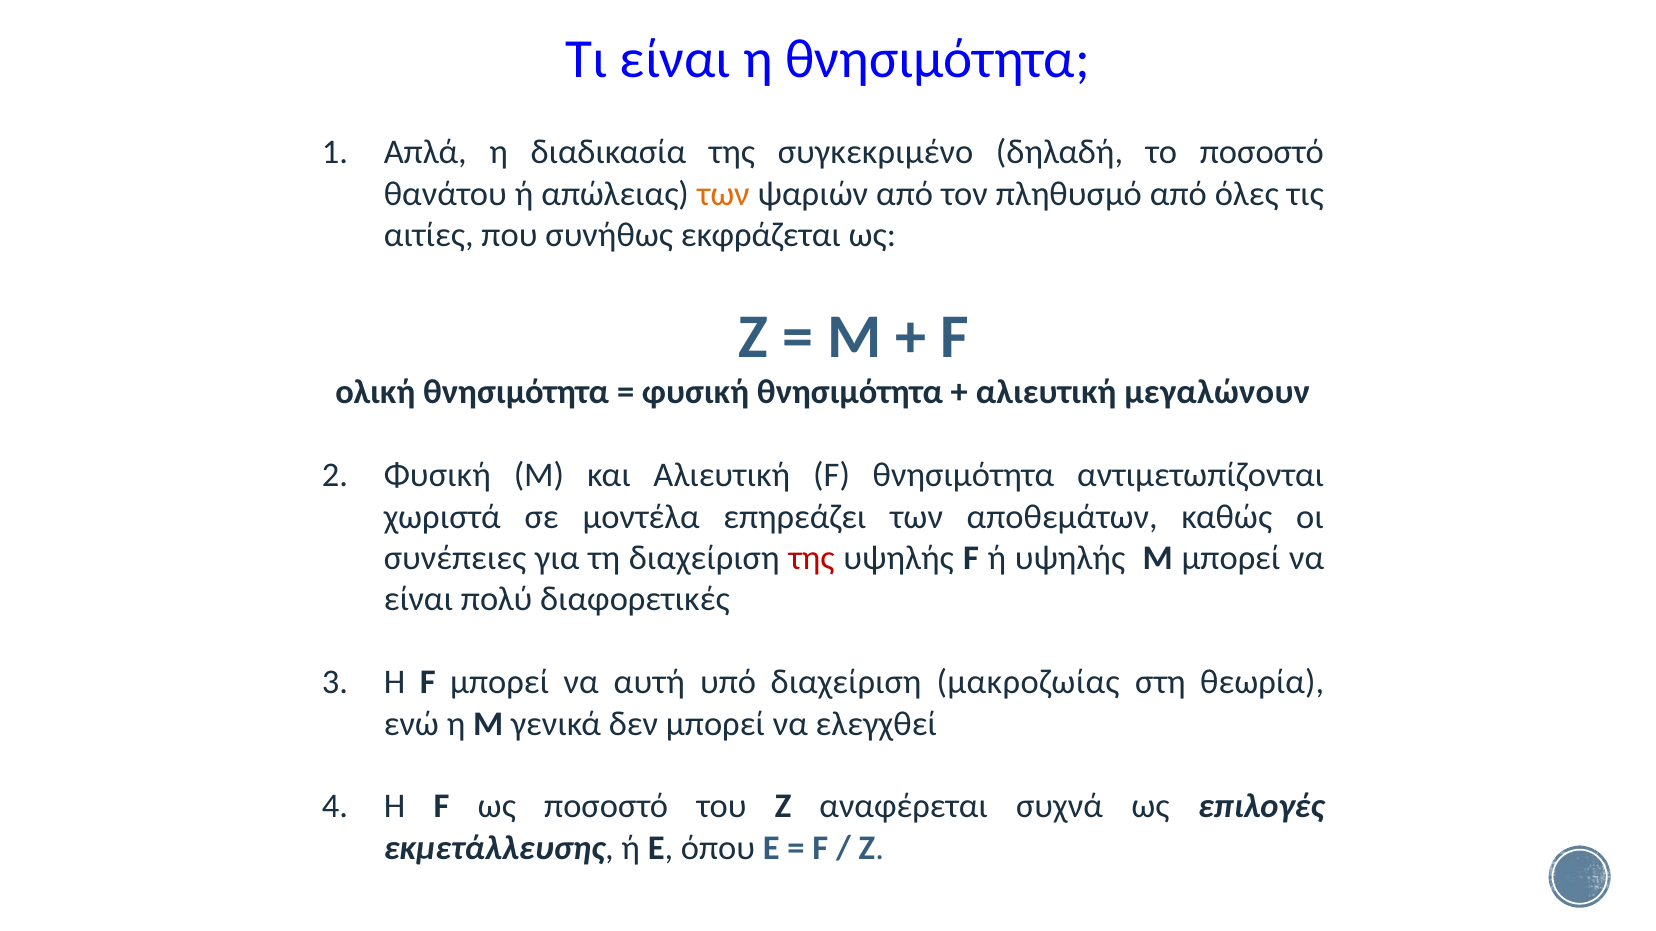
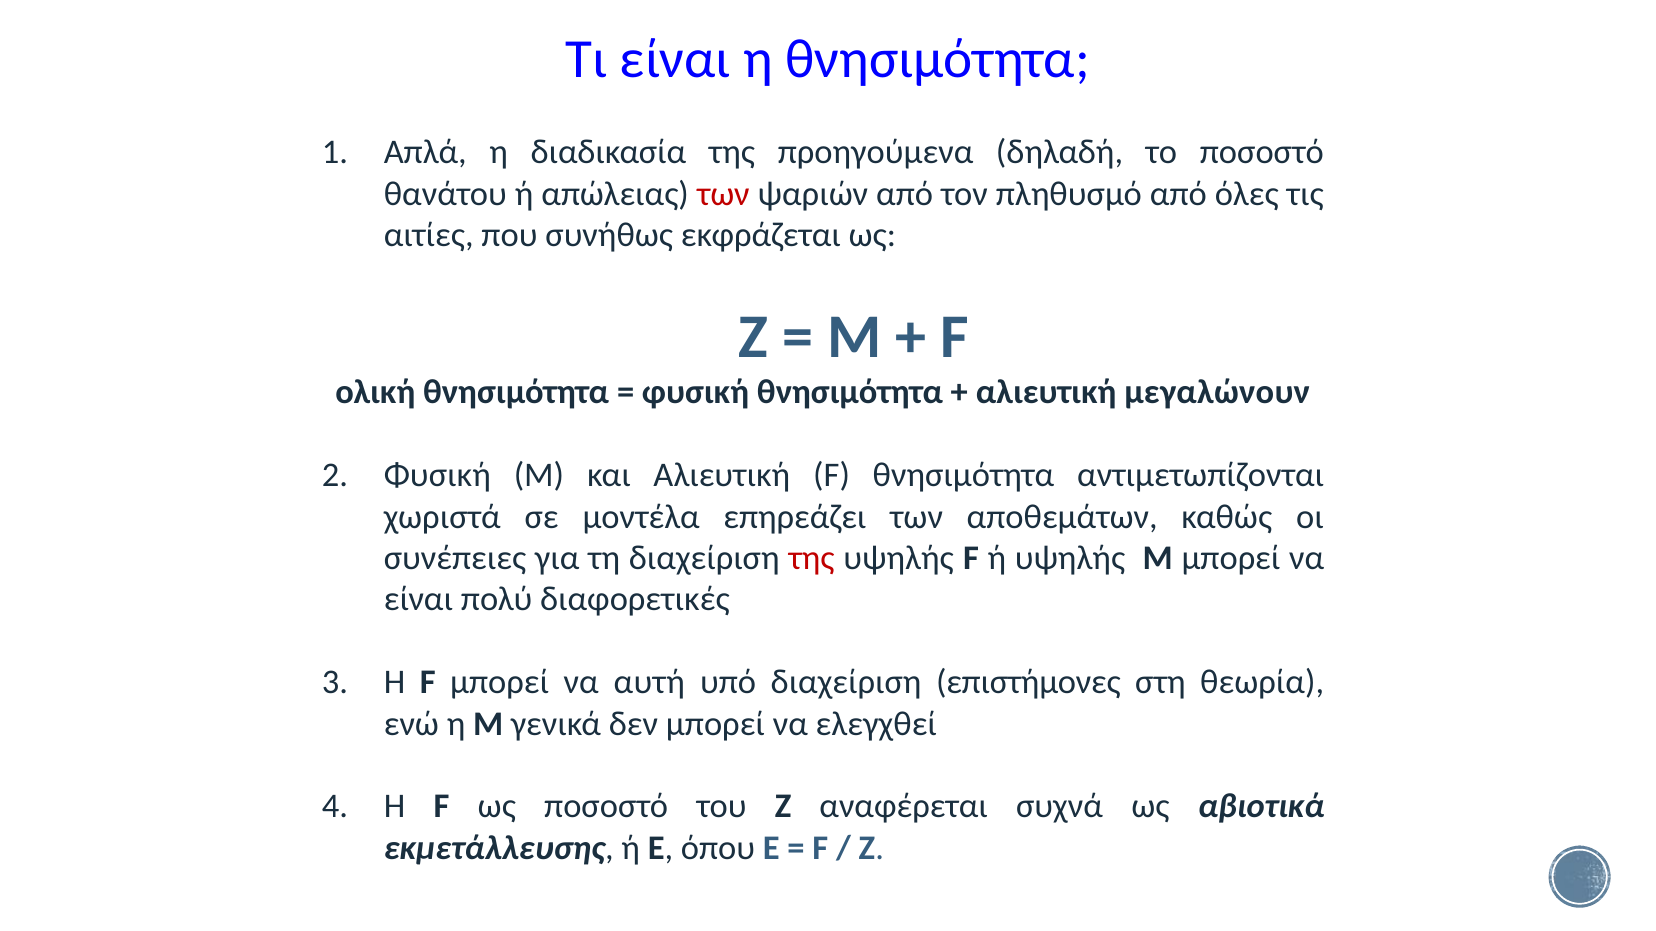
συγκεκριμένο: συγκεκριμένο -> προηγούμενα (876, 153)
των colour: orange -> red (723, 194)
μακροζωίας: μακροζωίας -> επιστήμονες (1028, 683)
επιλογές: επιλογές -> αβιοτικά (1261, 807)
